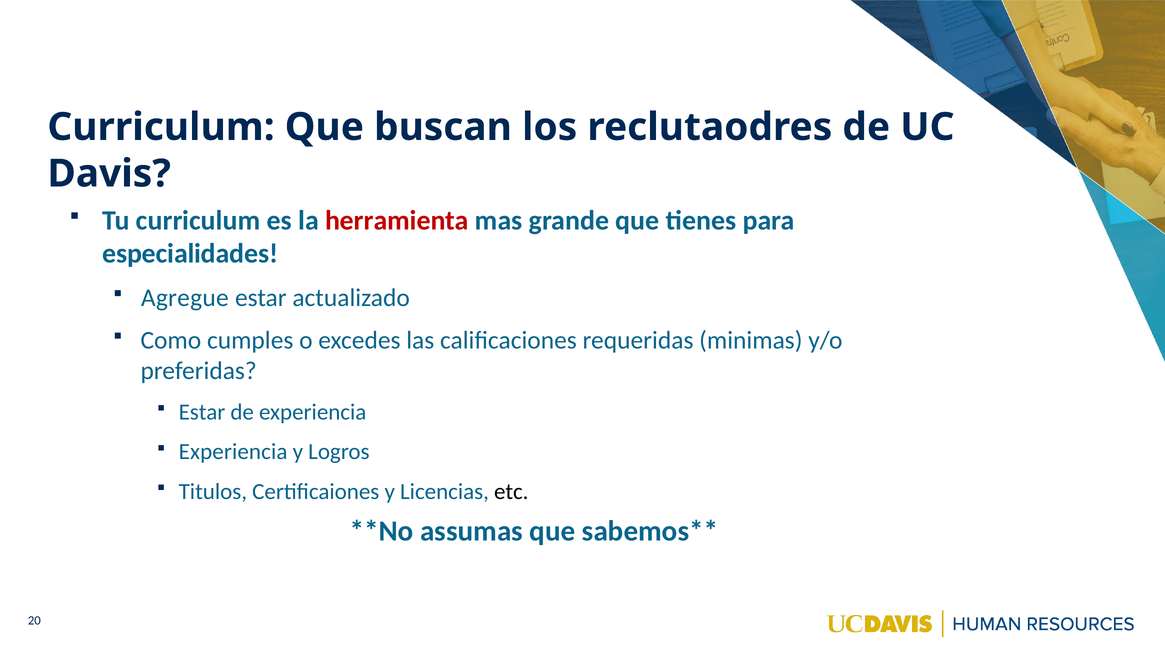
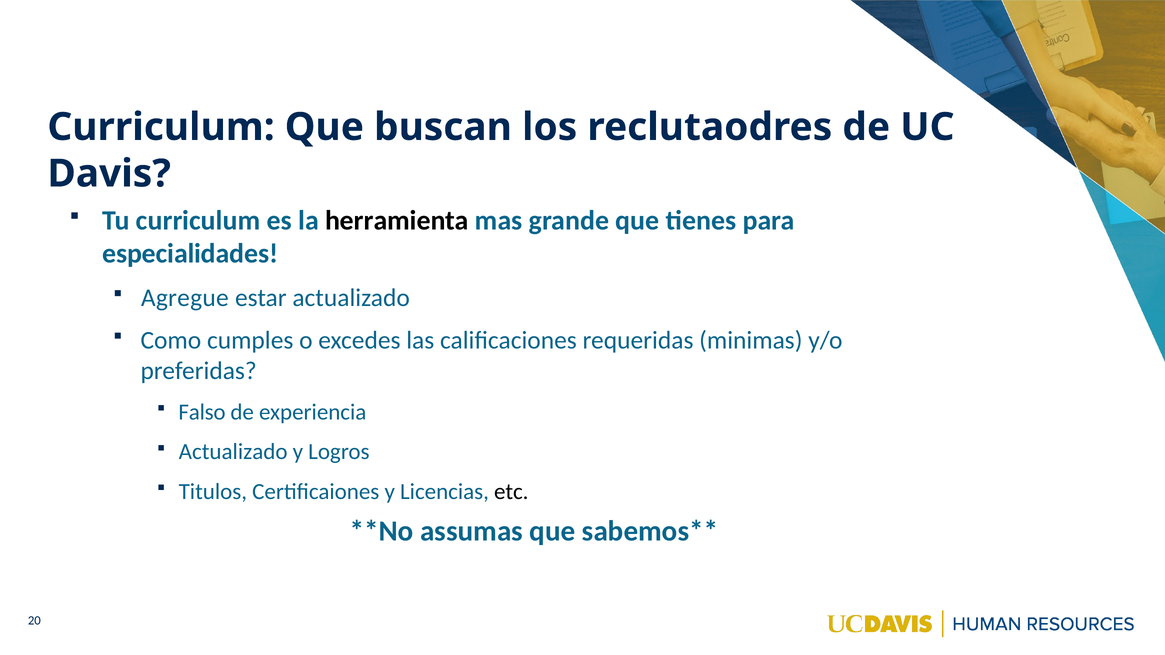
herramienta colour: red -> black (397, 220)
Estar: Estar -> Falso (202, 412)
Experiencia: Experiencia -> Actualizado (233, 452)
